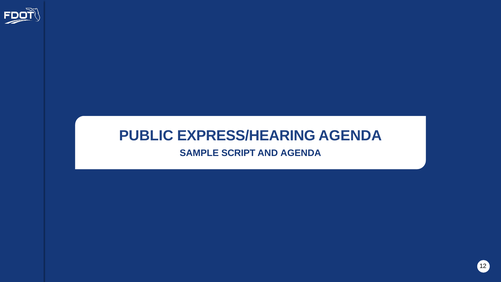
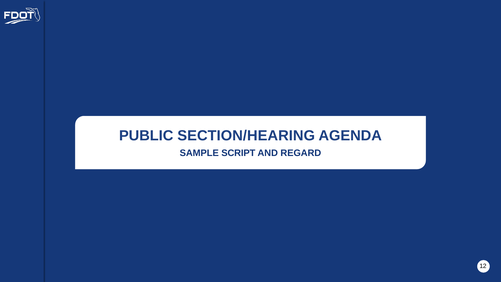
EXPRESS/HEARING: EXPRESS/HEARING -> SECTION/HEARING (246, 136)
AND AGENDA: AGENDA -> REGARD (301, 153)
